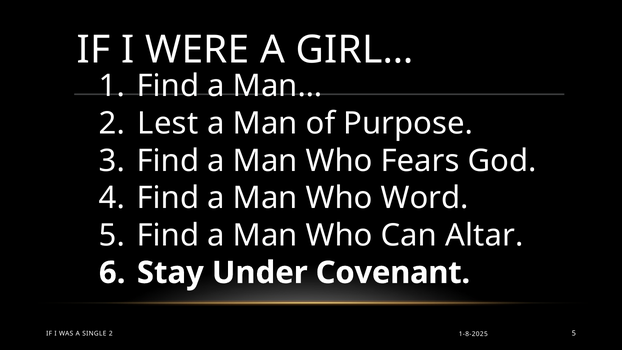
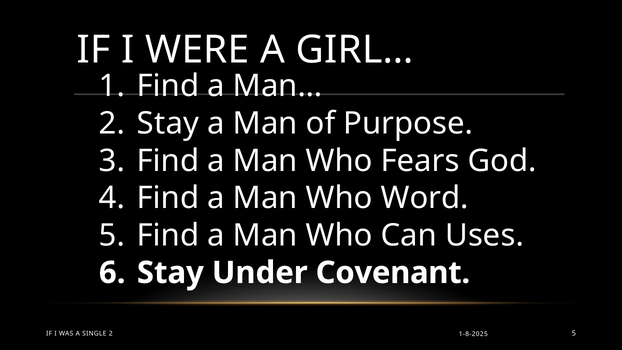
2 Lest: Lest -> Stay (168, 123)
Altar: Altar -> Uses (485, 235)
